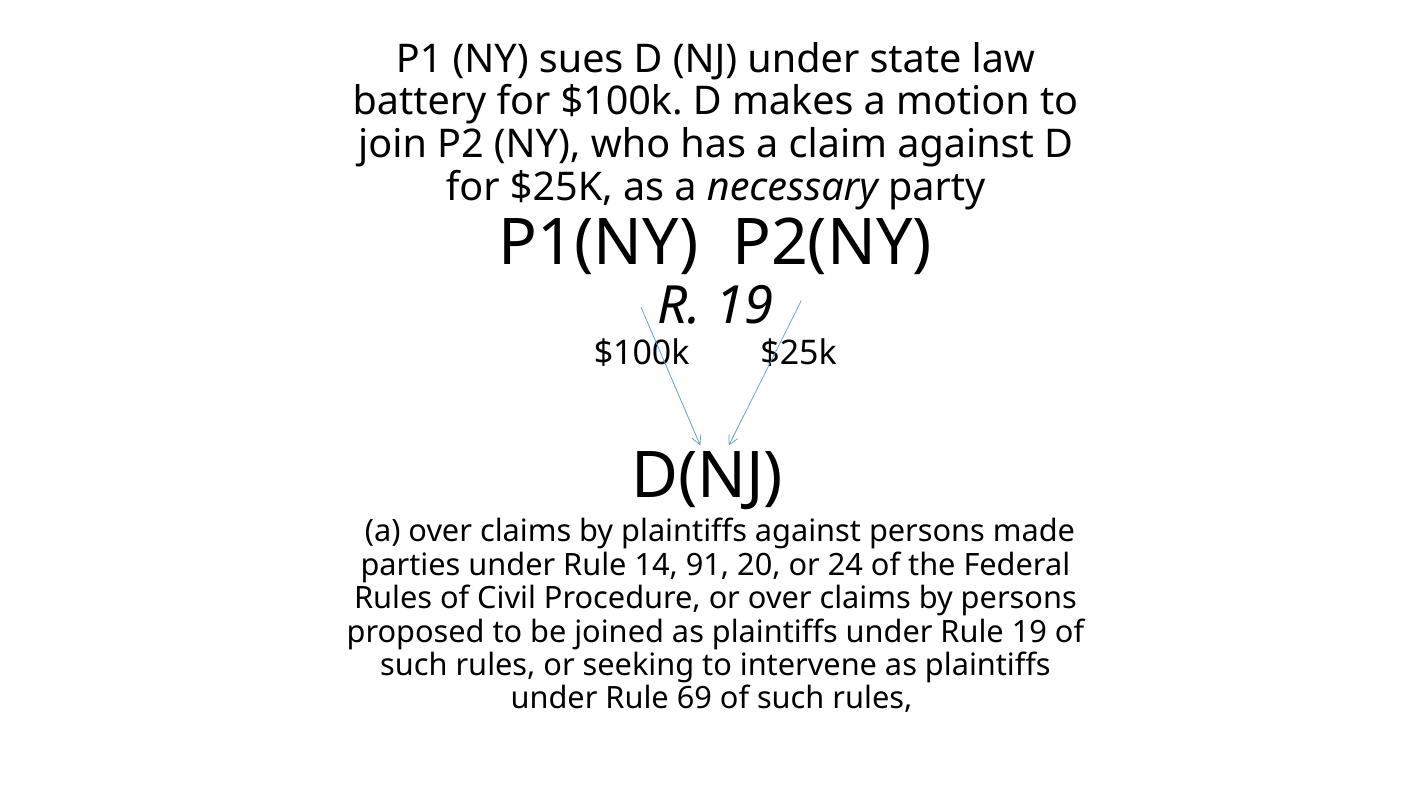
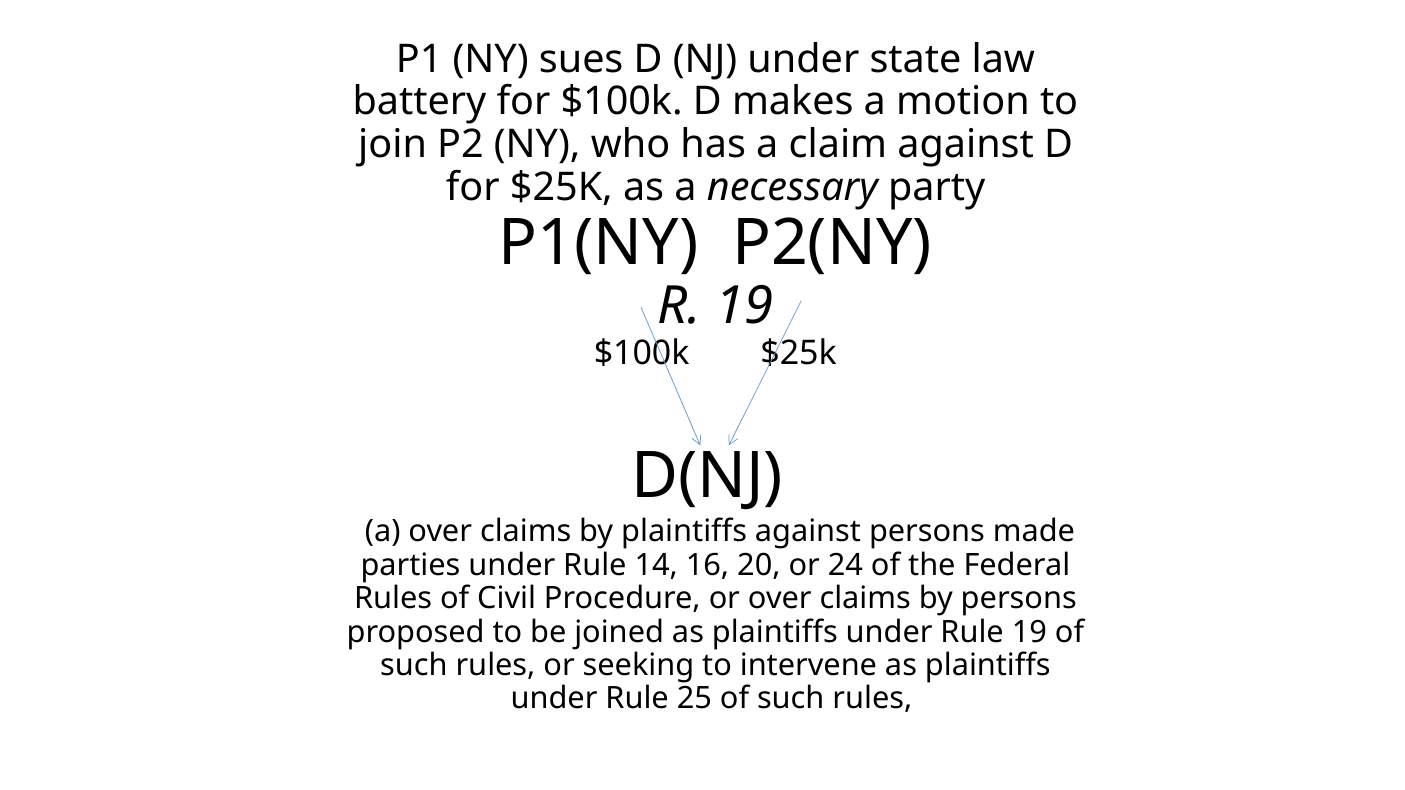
91: 91 -> 16 (708, 566)
69: 69 -> 25 (694, 699)
